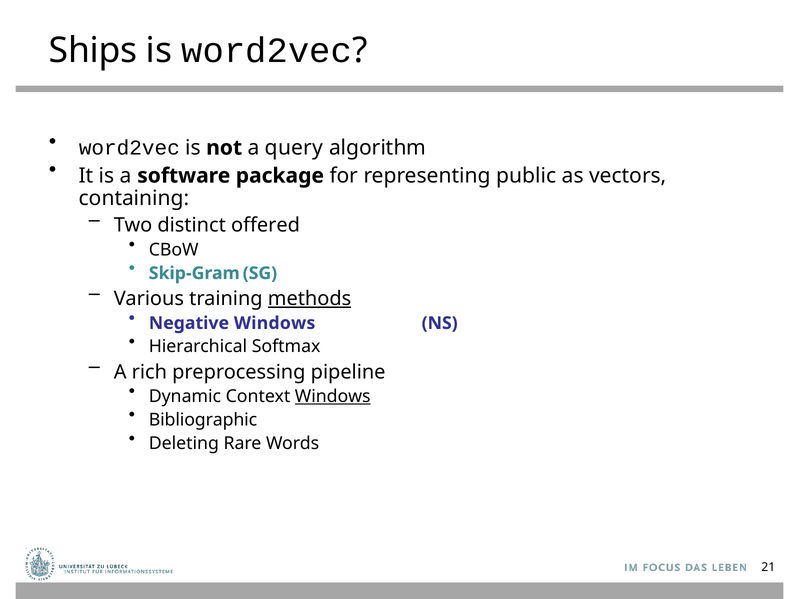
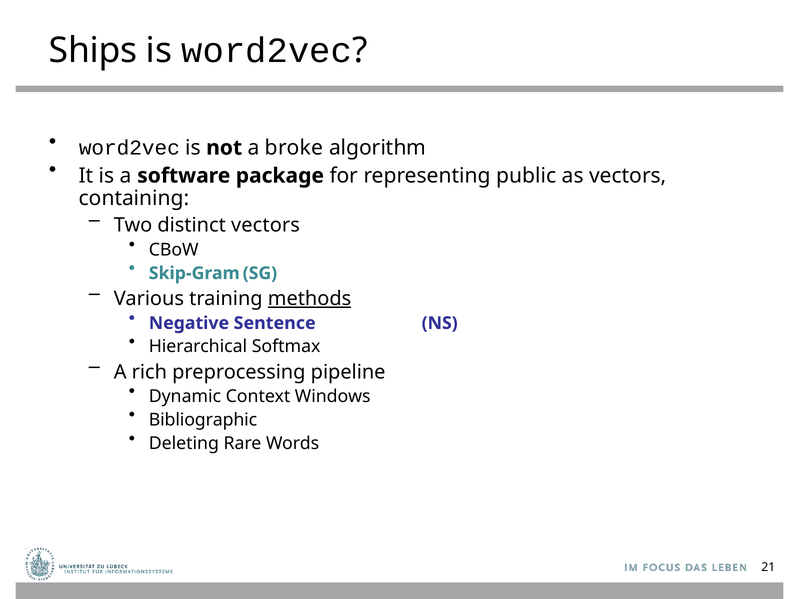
query: query -> broke (294, 148)
distinct offered: offered -> vectors (265, 225)
Negative Windows: Windows -> Sentence (275, 323)
Windows underline: present -> none (333, 397)
